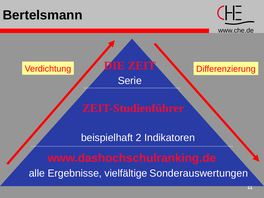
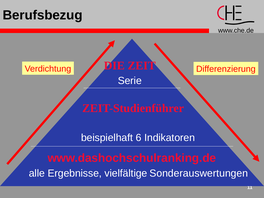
Bertelsmann: Bertelsmann -> Berufsbezug (43, 15)
2: 2 -> 6 (139, 138)
